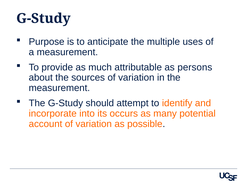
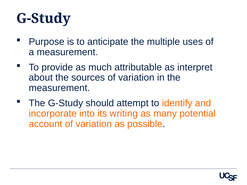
persons: persons -> interpret (195, 67)
occurs: occurs -> writing (124, 114)
